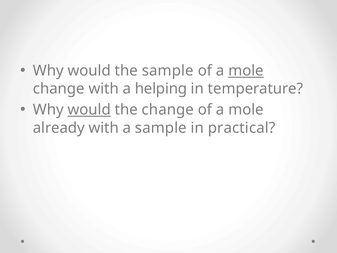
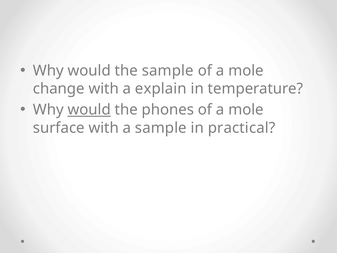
mole underline: present -> none (246, 71)
helping: helping -> explain (161, 89)
the change: change -> phones (168, 110)
already: already -> surface (59, 128)
